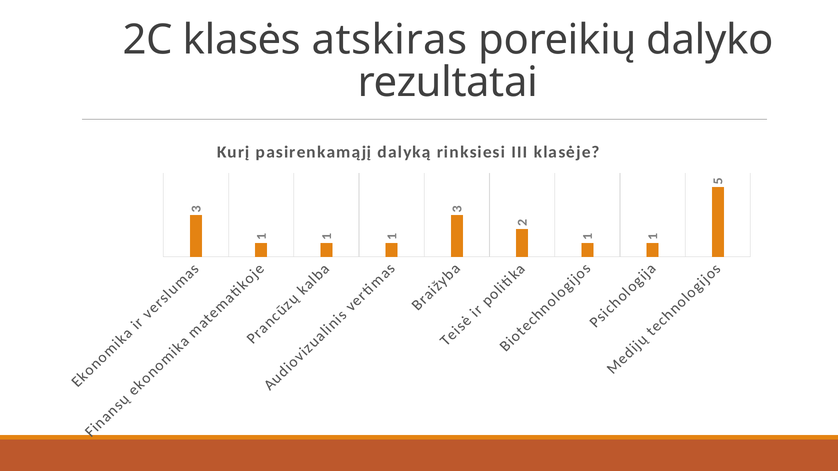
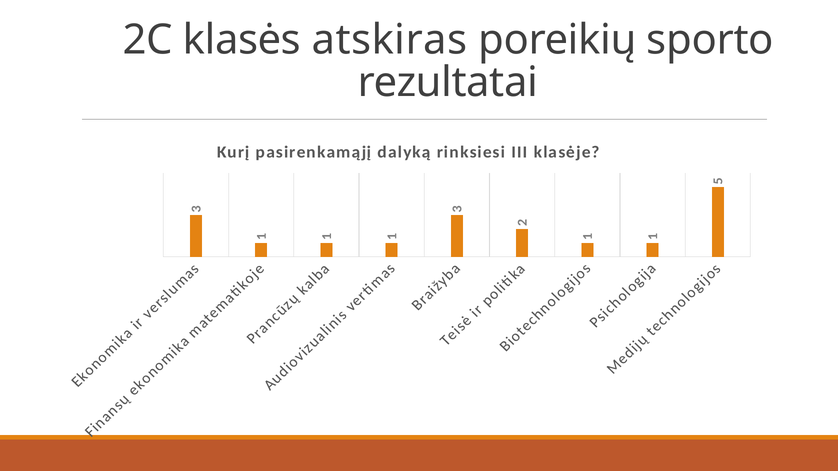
dalyko: dalyko -> sporto (710, 40)
